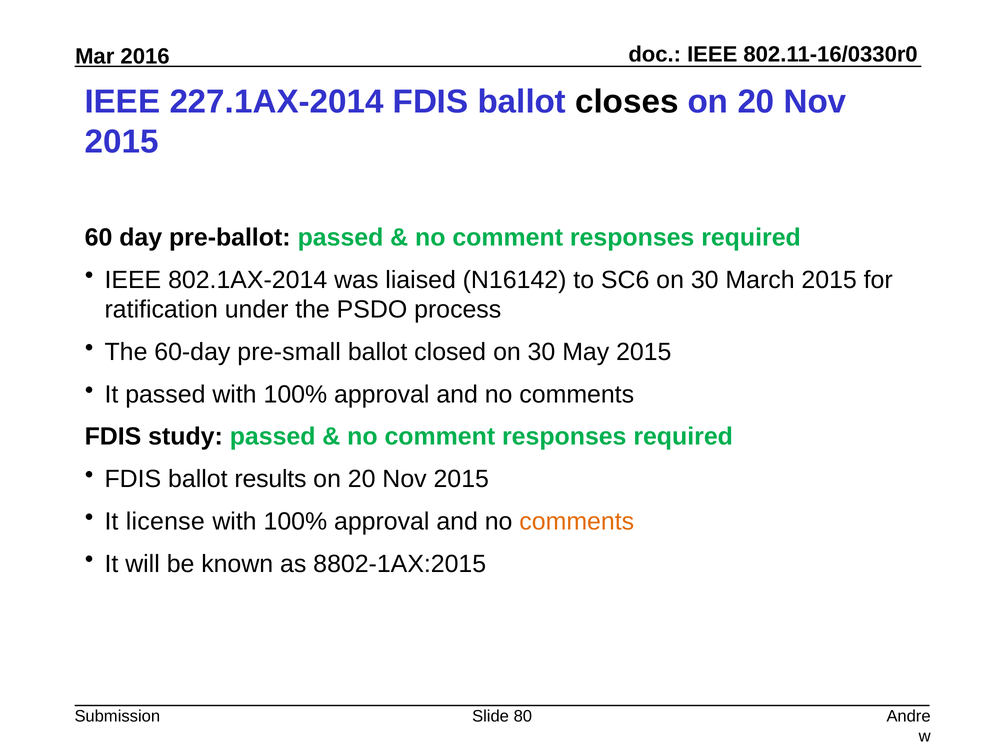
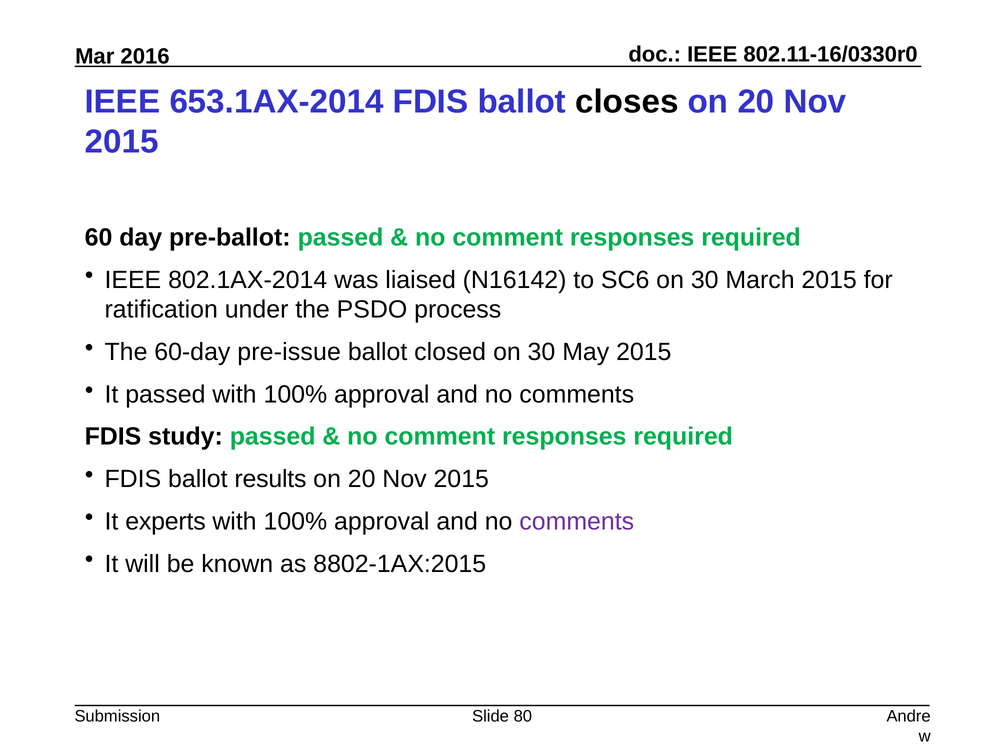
227.1AX-2014: 227.1AX-2014 -> 653.1AX-2014 (277, 102)
pre-small: pre-small -> pre-issue (289, 352)
license: license -> experts (166, 521)
comments colour: orange -> purple (577, 521)
